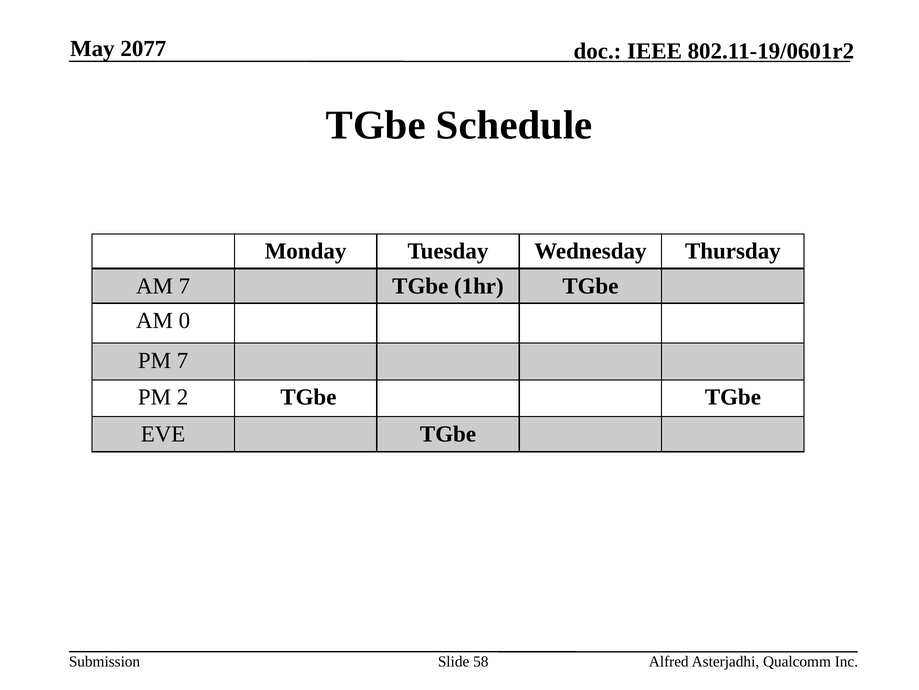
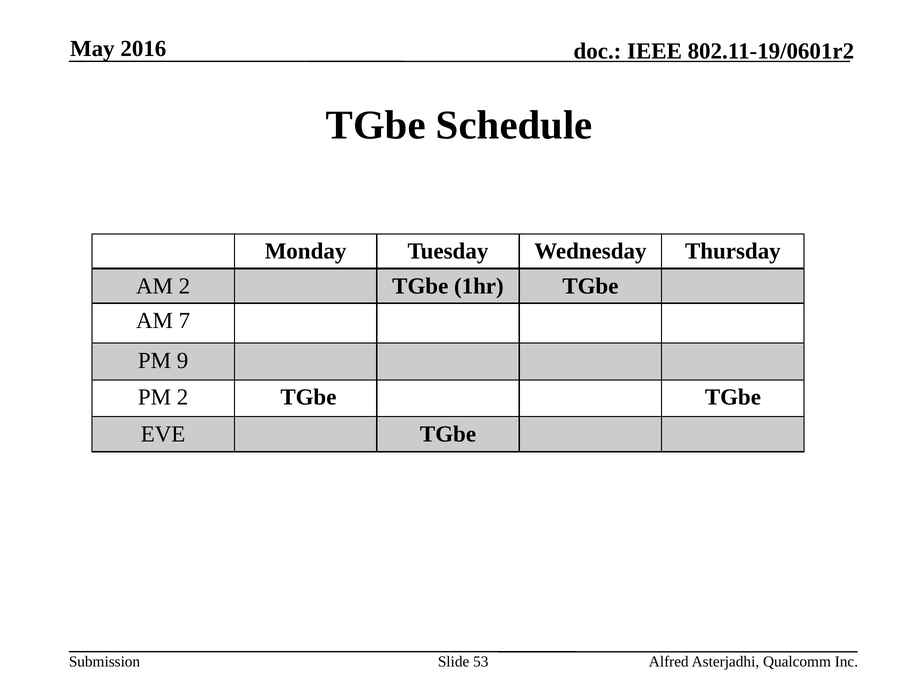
2077: 2077 -> 2016 (143, 49)
AM 7: 7 -> 2 (184, 286)
0: 0 -> 7 (184, 320)
PM 7: 7 -> 9 (183, 360)
58: 58 -> 53 (481, 661)
